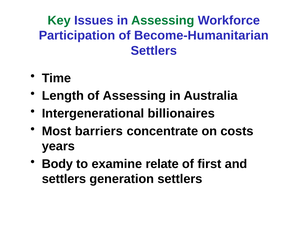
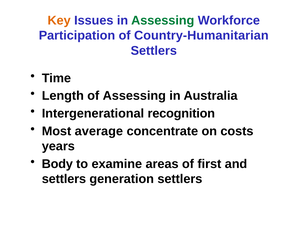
Key colour: green -> orange (59, 20)
Become-Humanitarian: Become-Humanitarian -> Country-Humanitarian (201, 36)
billionaires: billionaires -> recognition (181, 114)
barriers: barriers -> average (99, 131)
relate: relate -> areas (162, 164)
